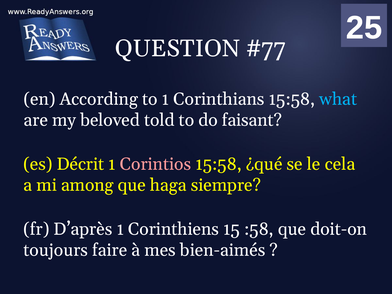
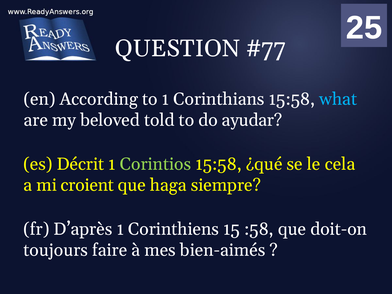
faisant: faisant -> ayudar (252, 120)
Corintios colour: pink -> light green (155, 164)
among: among -> croient (87, 185)
